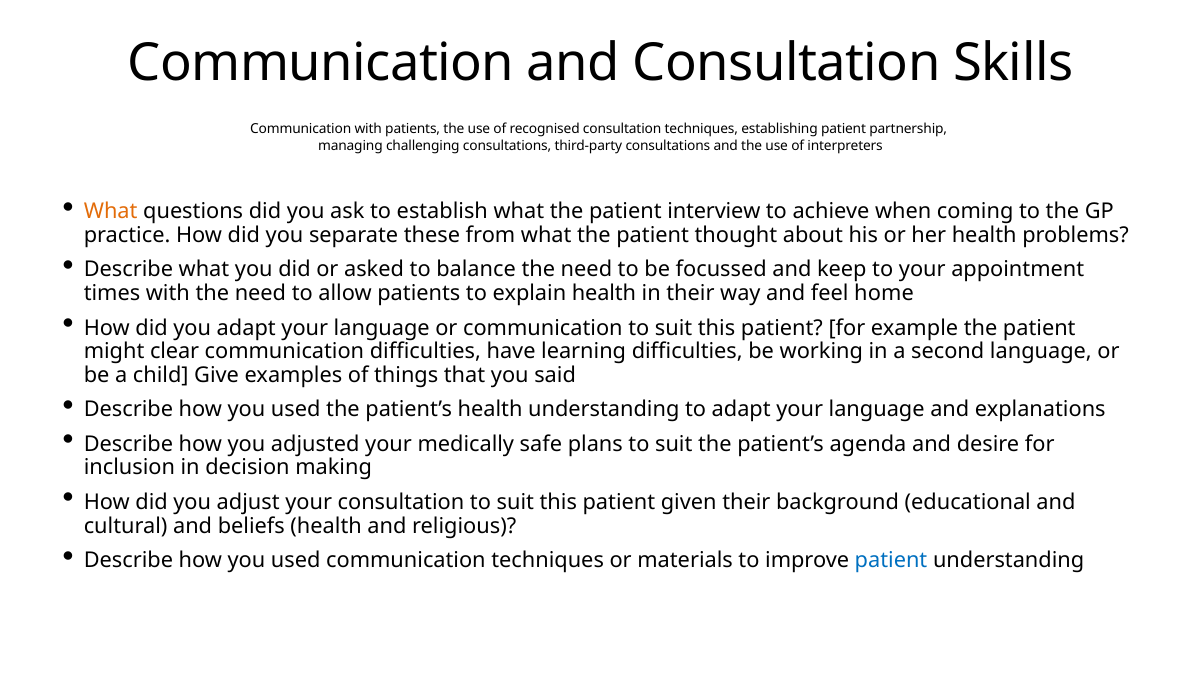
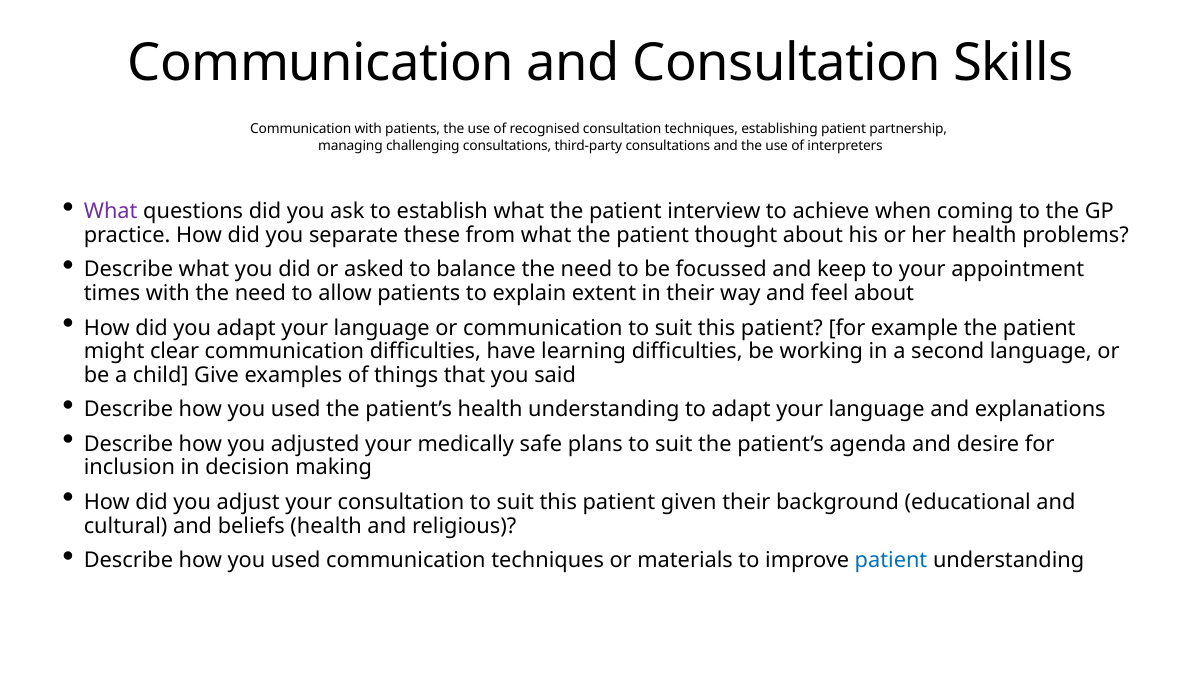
What colour: orange -> purple (111, 212)
explain health: health -> extent (604, 293)
feel home: home -> about (884, 293)
